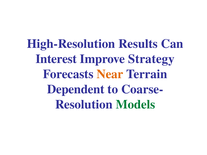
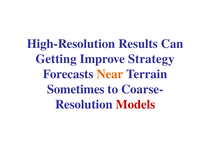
Interest: Interest -> Getting (56, 59)
Dependent: Dependent -> Sometimes (76, 89)
Models colour: green -> red (135, 105)
